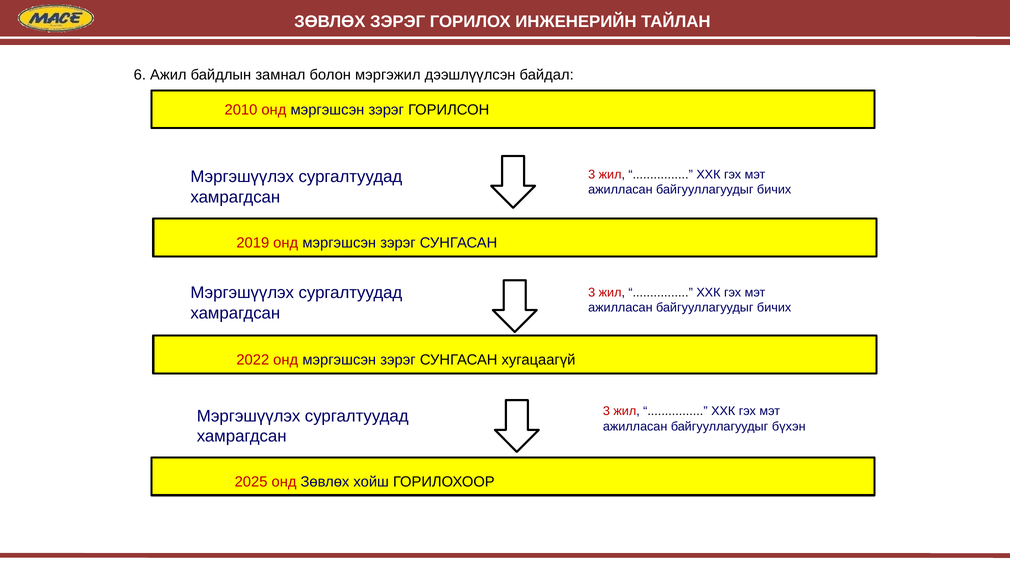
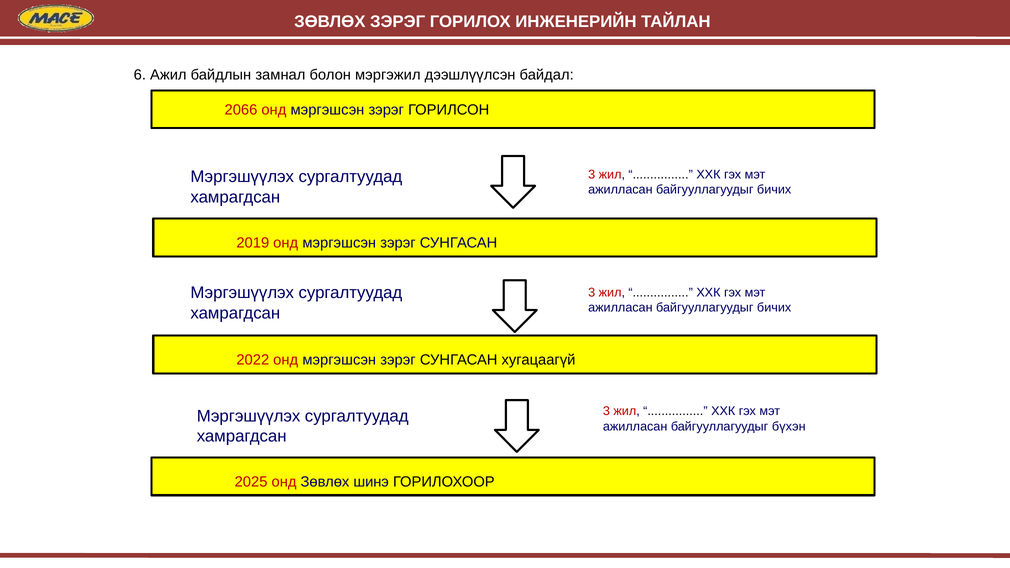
2010: 2010 -> 2066 (241, 110)
хойш: хойш -> шинэ (371, 482)
